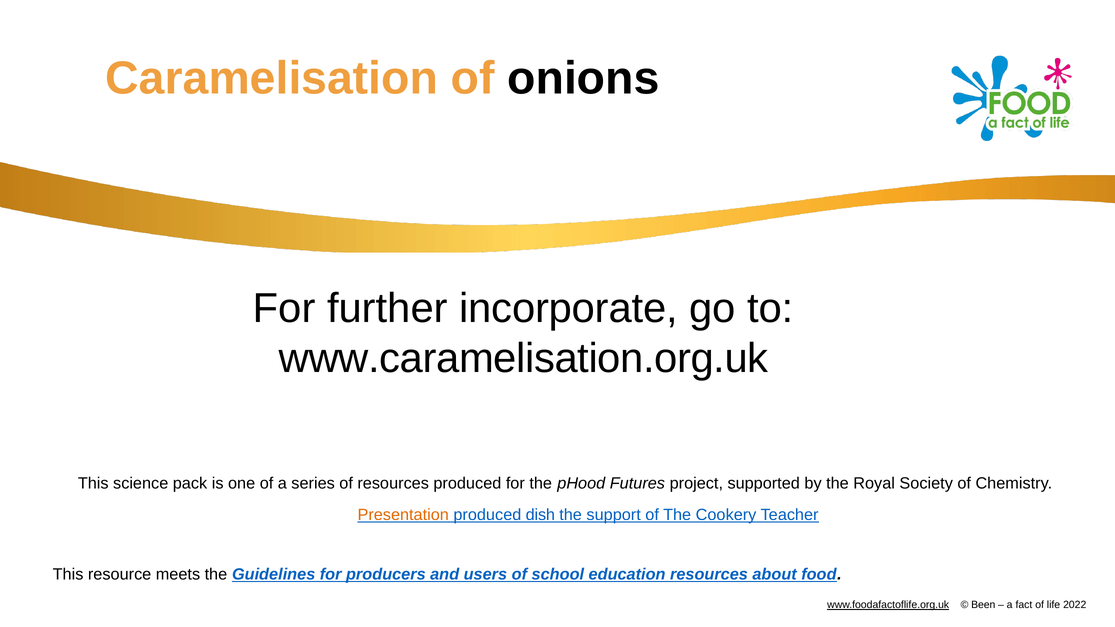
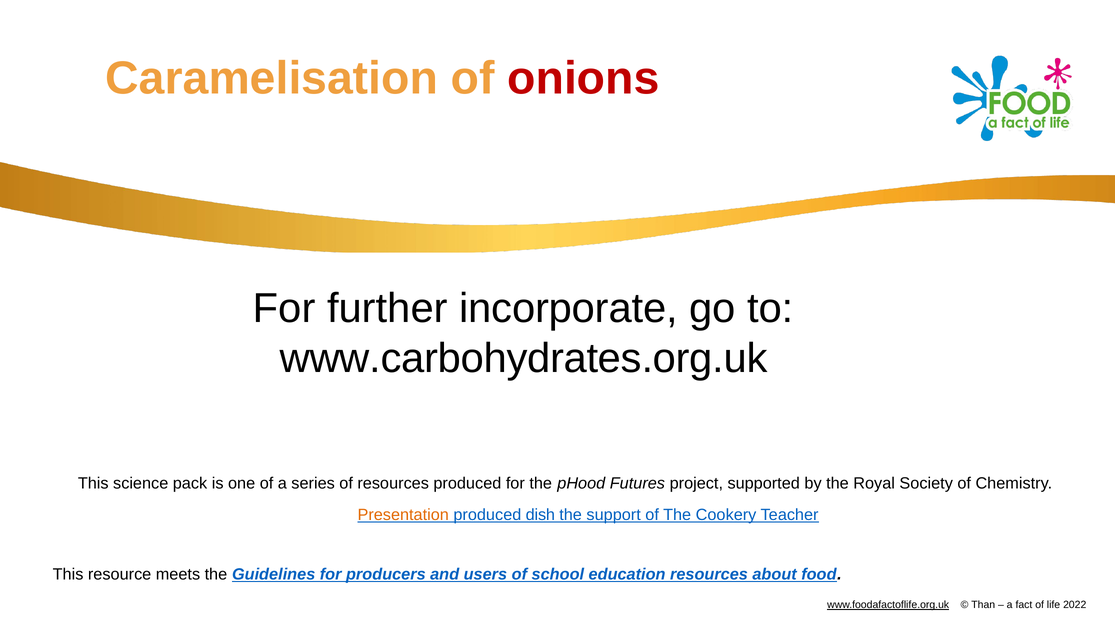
onions colour: black -> red (583, 79)
www.caramelisation.org.uk: www.caramelisation.org.uk -> www.carbohydrates.org.uk (524, 359)
Been: Been -> Than (983, 605)
